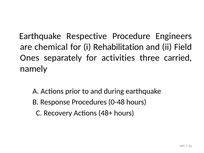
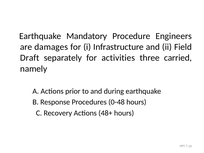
Respective: Respective -> Mandatory (87, 36)
chemical: chemical -> damages (51, 47)
Rehabilitation: Rehabilitation -> Infrastructure (118, 47)
Ones: Ones -> Draft (30, 58)
